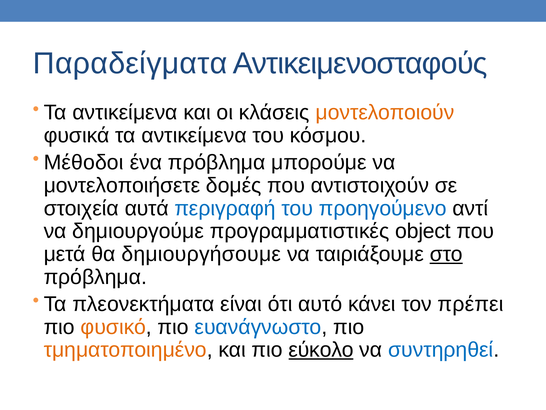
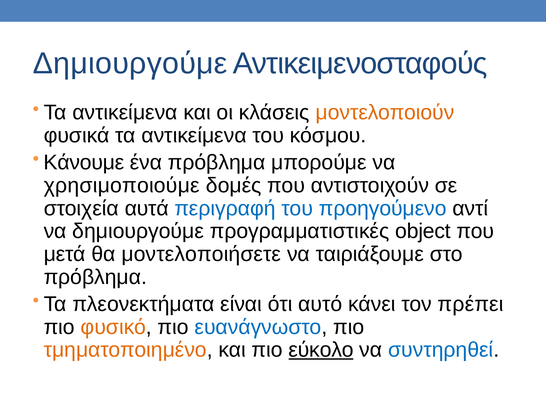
Παραδείγματα: Παραδείγματα -> Δημιουργούμε (130, 64)
Μέθοδοι: Μέθοδοι -> Κάνουμε (84, 162)
μοντελοποιήσετε: μοντελοποιήσετε -> χρησιμοποιούμε (122, 185)
δημιουργήσουμε: δημιουργήσουμε -> μοντελοποιήσετε (201, 254)
στο underline: present -> none (446, 254)
